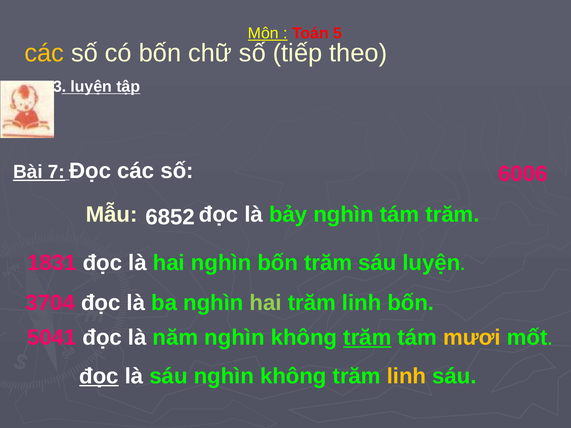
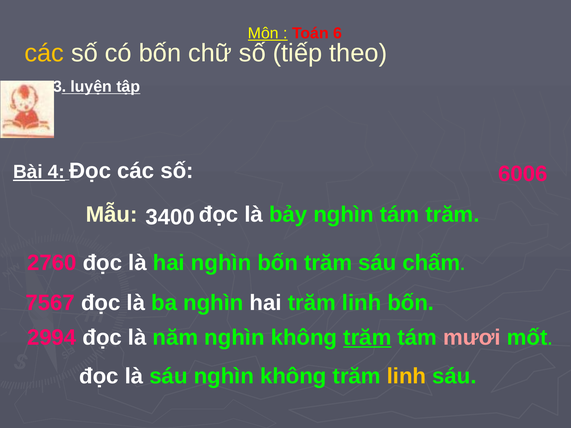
5: 5 -> 6 (338, 33)
7: 7 -> 4 (56, 172)
6852: 6852 -> 3400 (170, 217)
1831: 1831 -> 2760 (52, 263)
sáu luyện: luyện -> chấm (431, 263)
3704: 3704 -> 7567 (50, 303)
hai colour: light green -> white (266, 303)
5041: 5041 -> 2994 (52, 338)
mươi colour: yellow -> pink (472, 338)
đọc underline: present -> none (99, 376)
